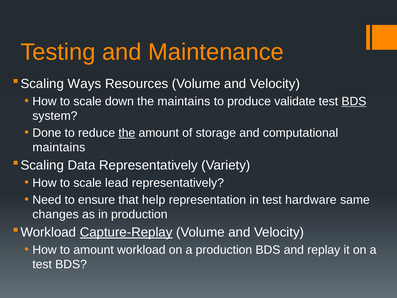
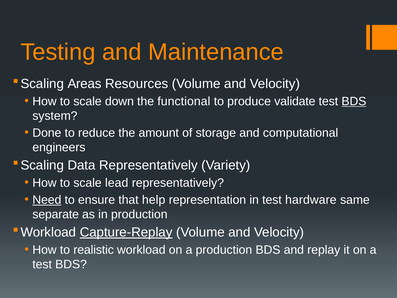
Ways: Ways -> Areas (85, 84)
the maintains: maintains -> functional (184, 101)
the underline: present -> none (127, 133)
maintains: maintains -> engineers (59, 147)
Need underline: none -> present (47, 200)
changes: changes -> separate (56, 214)
to amount: amount -> realistic (94, 250)
